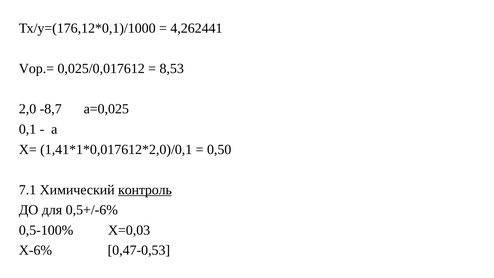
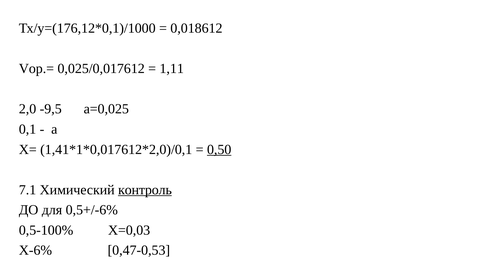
4,262441: 4,262441 -> 0,018612 (196, 28)
8,53: 8,53 -> 1,11 (172, 69)
-8,7: -8,7 -> -9,5 (51, 109)
0,50 underline: none -> present (219, 149)
